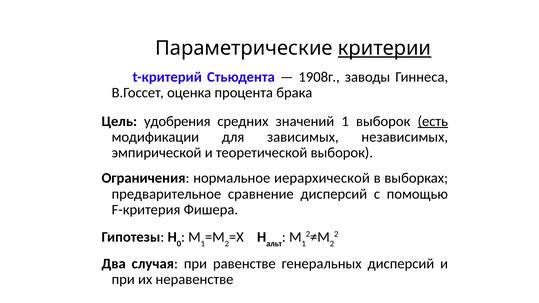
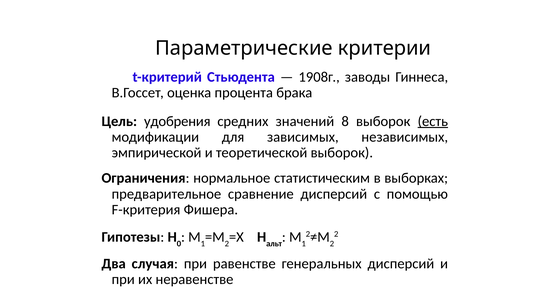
критерии underline: present -> none (385, 48)
значений 1: 1 -> 8 (345, 121)
иерархической: иерархической -> статистическим (322, 178)
